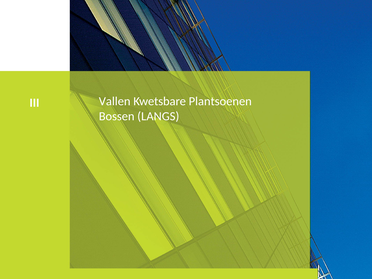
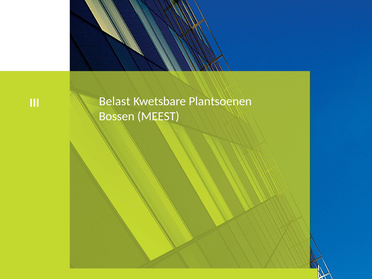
Vallen: Vallen -> Belast (115, 101)
LANGS: LANGS -> MEEST (158, 116)
